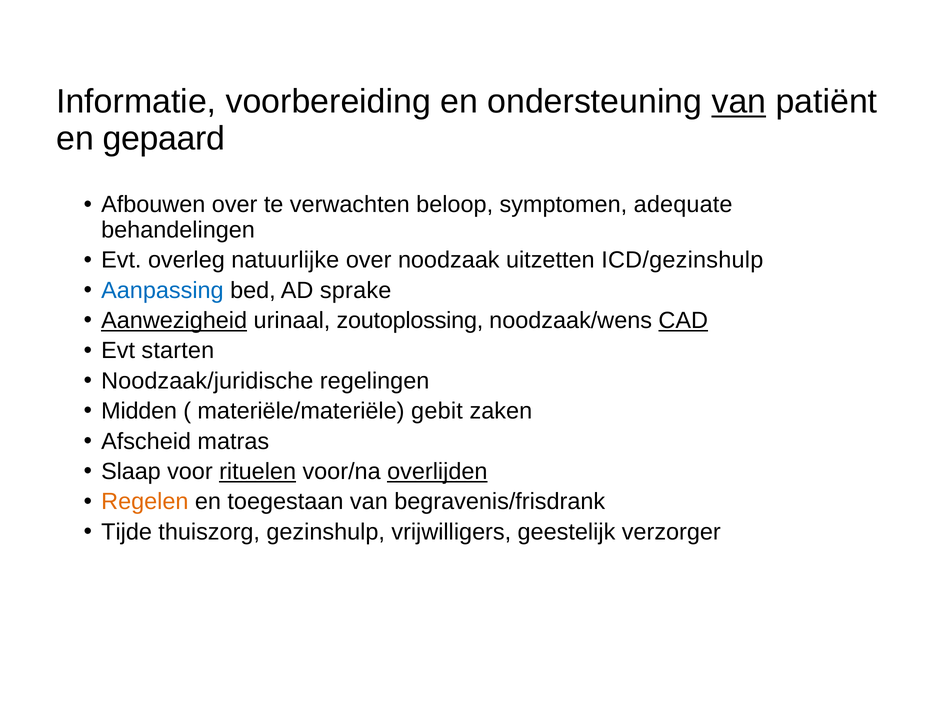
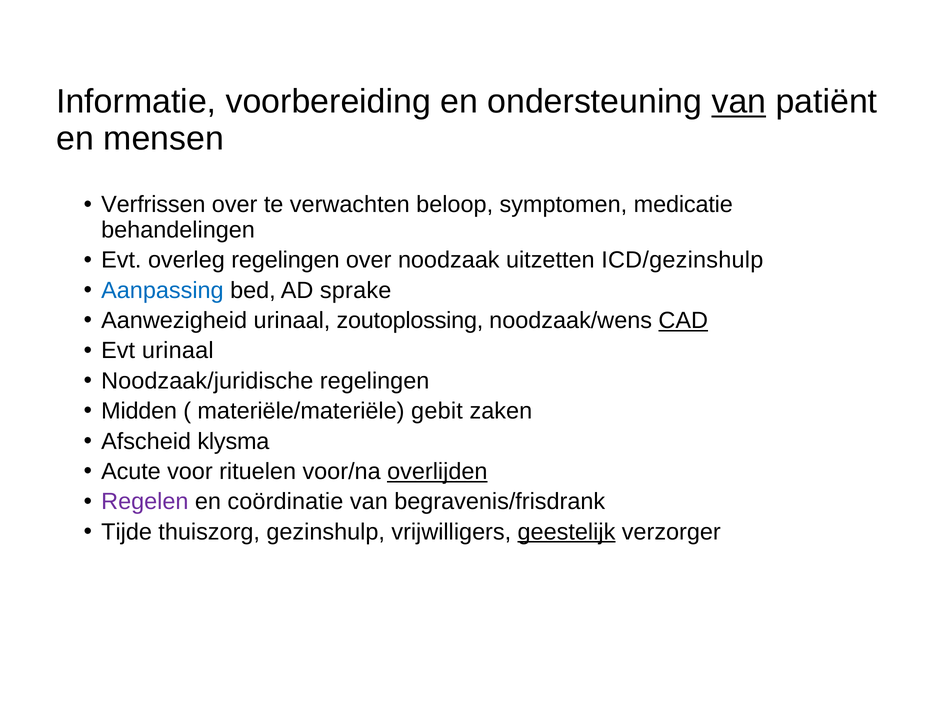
gepaard: gepaard -> mensen (164, 138)
Afbouwen: Afbouwen -> Verfrissen (153, 205)
adequate: adequate -> medicatie (683, 205)
overleg natuurlijke: natuurlijke -> regelingen (285, 260)
Aanwezigheid underline: present -> none (174, 321)
Evt starten: starten -> urinaal (178, 351)
matras: matras -> klysma (233, 442)
Slaap: Slaap -> Acute (131, 472)
rituelen underline: present -> none (258, 472)
Regelen colour: orange -> purple (145, 502)
toegestaan: toegestaan -> coördinatie (285, 502)
geestelijk underline: none -> present (566, 532)
